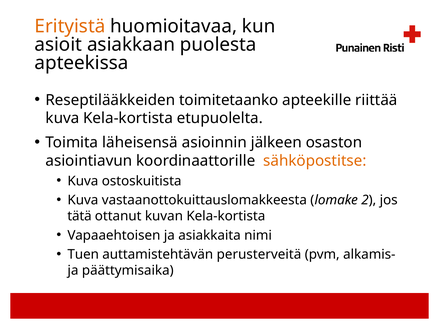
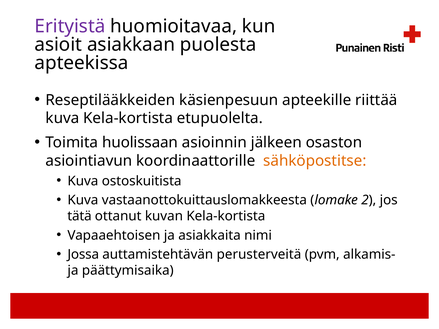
Erityistä colour: orange -> purple (70, 26)
toimitetaanko: toimitetaanko -> käsienpesuun (229, 100)
läheisensä: läheisensä -> huolissaan (140, 143)
Tuen: Tuen -> Jossa (83, 255)
